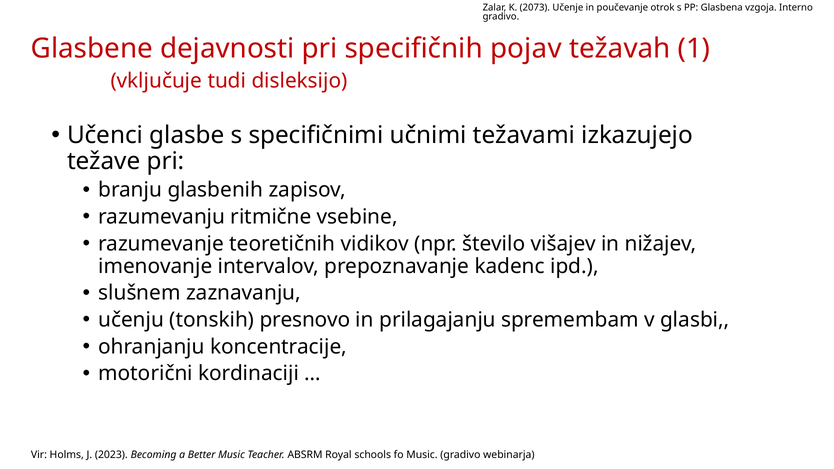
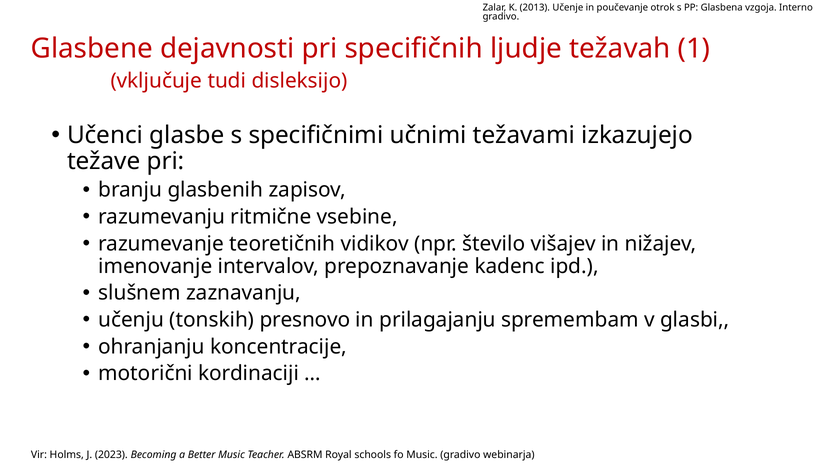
2073: 2073 -> 2013 (535, 7)
pojav: pojav -> ljudje (526, 49)
